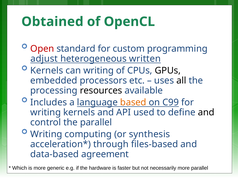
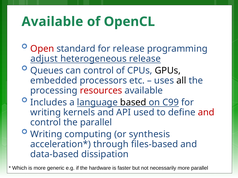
Obtained: Obtained -> Available (52, 22)
for custom: custom -> release (129, 49)
heterogeneous written: written -> release (145, 59)
Kernels: Kernels -> Queues (47, 71)
can writing: writing -> control (99, 71)
resources colour: black -> red (101, 91)
based colour: orange -> black (133, 103)
and colour: black -> red (206, 113)
agreement: agreement -> dissipation (105, 155)
